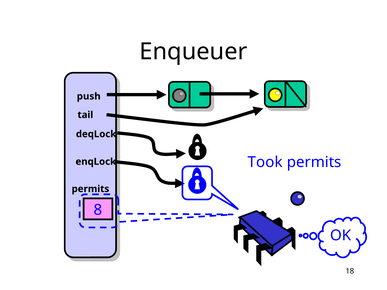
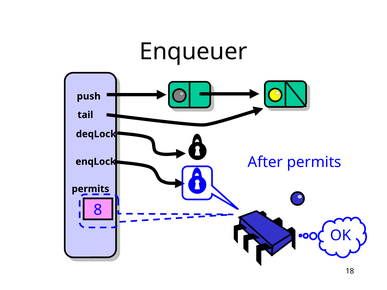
Took: Took -> After (265, 162)
